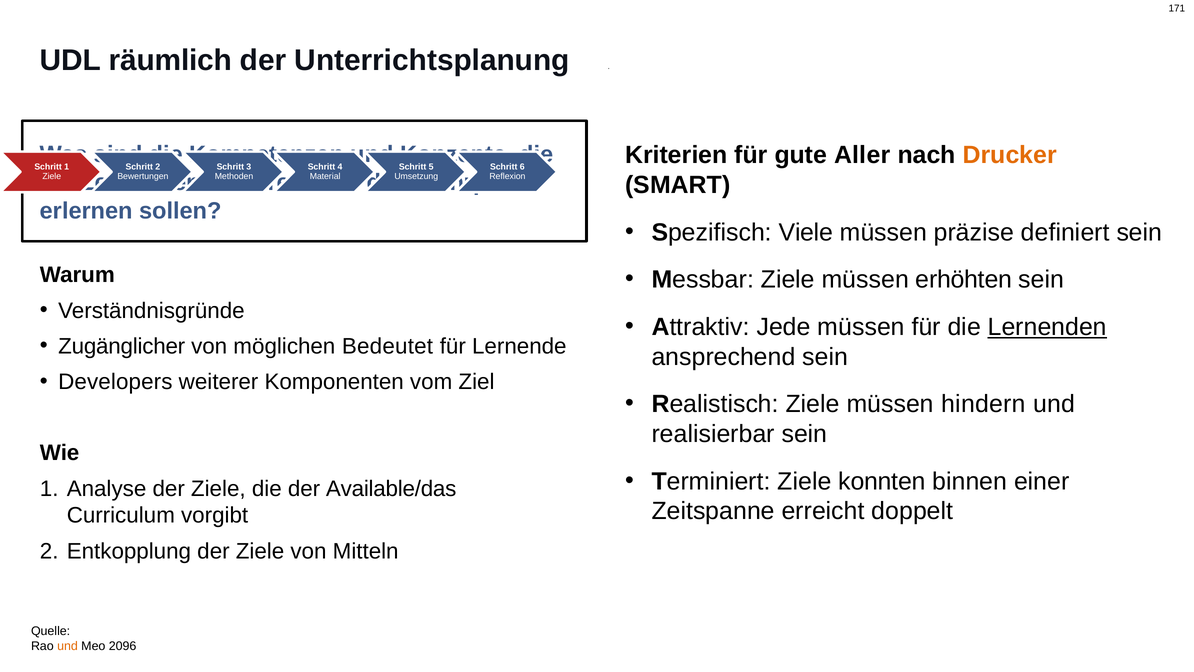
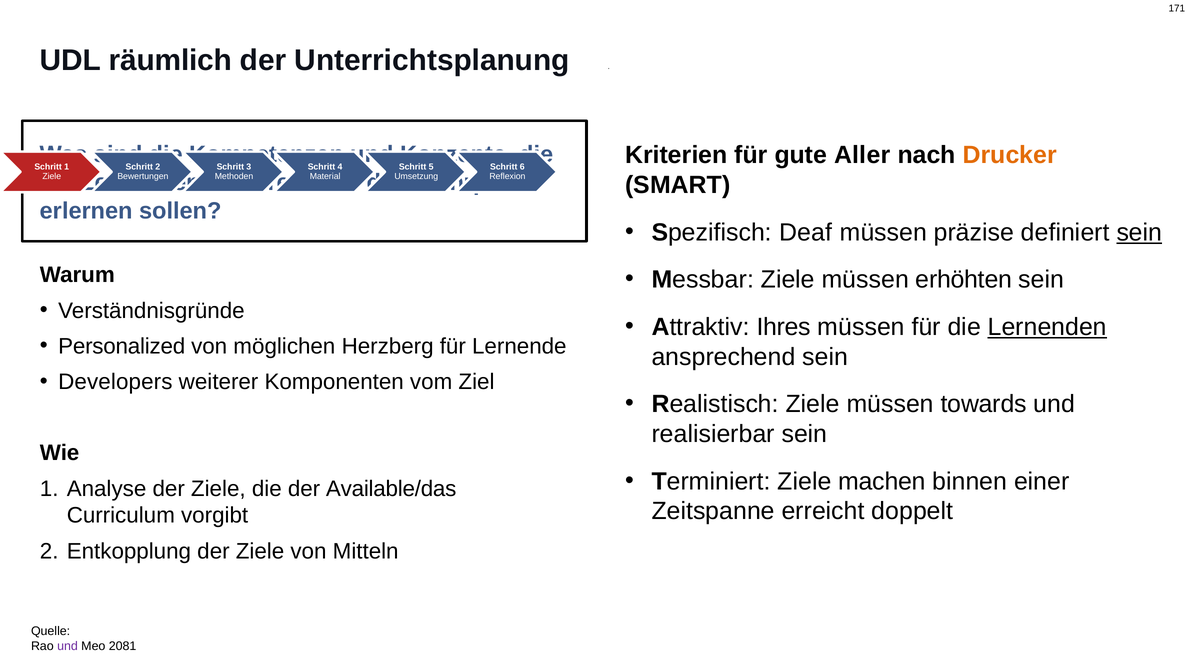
Viele: Viele -> Deaf (806, 232)
sein underline: none -> present (1139, 232)
Jede: Jede -> Ihres (784, 327)
Zugänglicher: Zugänglicher -> Personalized (122, 346)
Bedeutet: Bedeutet -> Herzberg (388, 346)
hindern: hindern -> towards (984, 404)
konnten: konnten -> machen (882, 481)
und colour: orange -> purple (67, 646)
2096: 2096 -> 2081 (123, 646)
